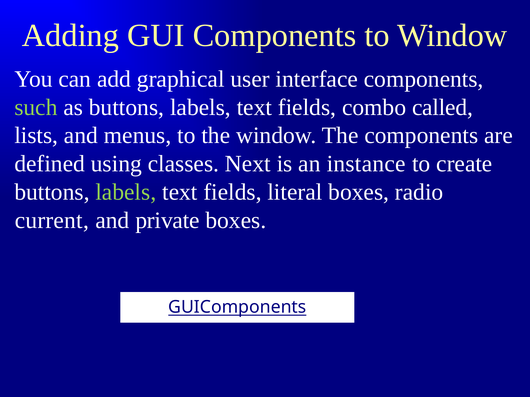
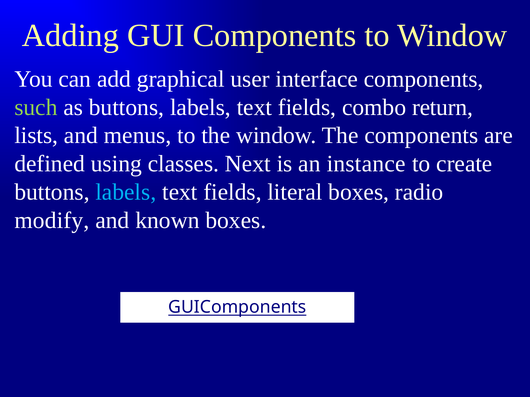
called: called -> return (443, 107)
labels colour: light green -> light blue (126, 192)
current: current -> modify (52, 221)
private: private -> known (167, 221)
